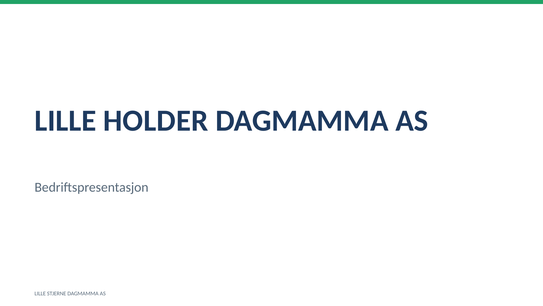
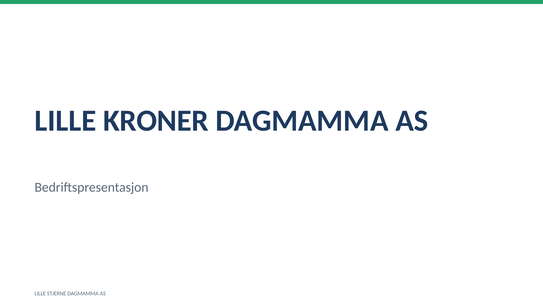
HOLDER: HOLDER -> KRONER (156, 120)
